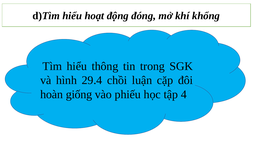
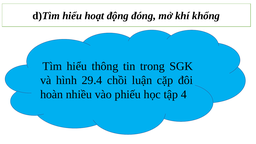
giống: giống -> nhiều (79, 94)
